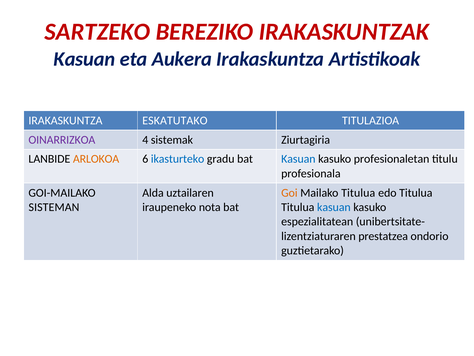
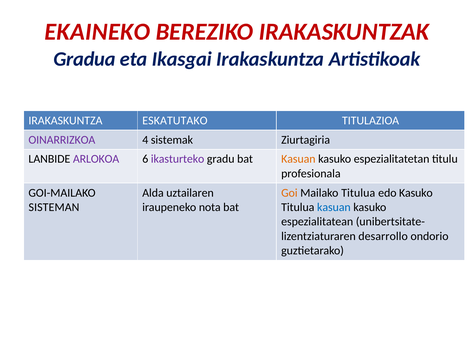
SARTZEKO: SARTZEKO -> EKAINEKO (97, 32)
Kasuan: Kasuan -> Gradua (85, 59)
Aukera: Aukera -> Ikasgai (182, 59)
ARLOKOA colour: orange -> purple (96, 159)
ikasturteko colour: blue -> purple (178, 159)
Kasuan colour: blue -> orange (298, 159)
profesionaletan: profesionaletan -> espezialitatetan (392, 159)
edo Titulua: Titulua -> Kasuko (416, 192)
prestatzea: prestatzea -> desarrollo (383, 236)
